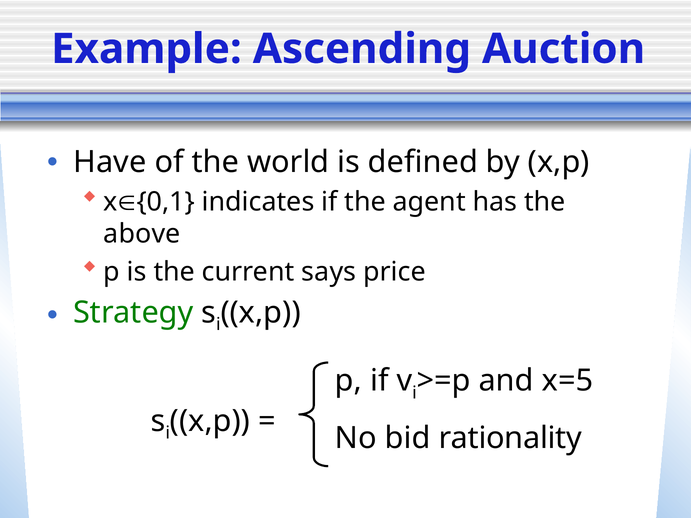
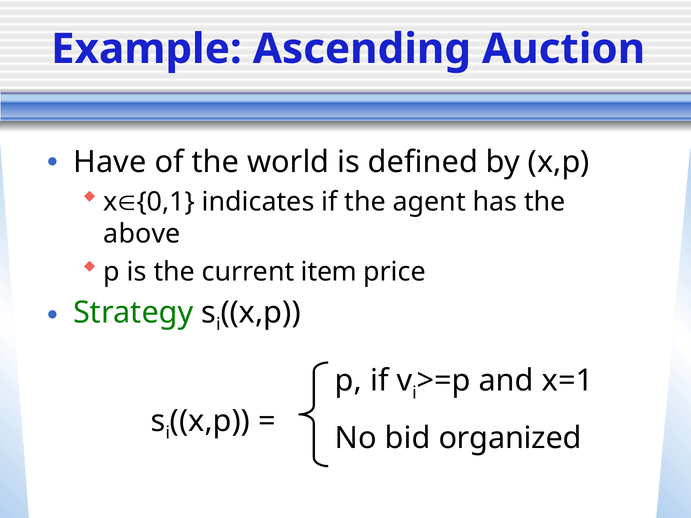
says: says -> item (329, 272)
x=5: x=5 -> x=1 (567, 381)
rationality: rationality -> organized (510, 439)
